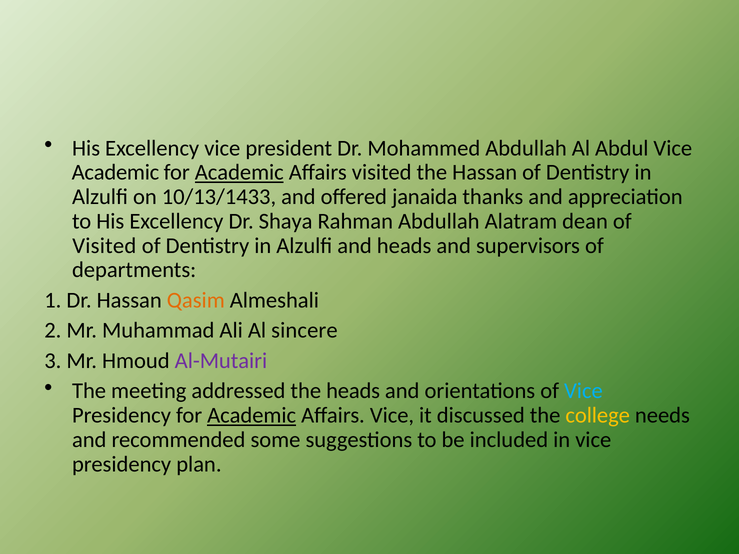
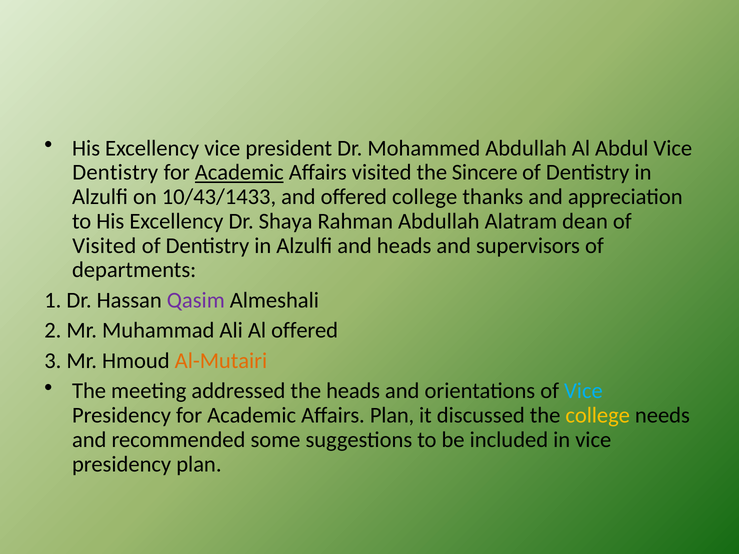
Academic: Academic -> Dentistry (115, 173)
the Hassan: Hassan -> Sincere (485, 173)
10/13/1433: 10/13/1433 -> 10/43/1433 (219, 197)
offered janaida: janaida -> college (425, 197)
Qasim colour: orange -> purple (196, 300)
Al sincere: sincere -> offered (305, 331)
Al-Mutairi colour: purple -> orange (221, 361)
Academic underline: present -> none (252, 416)
Affairs Vice: Vice -> Plan (392, 416)
